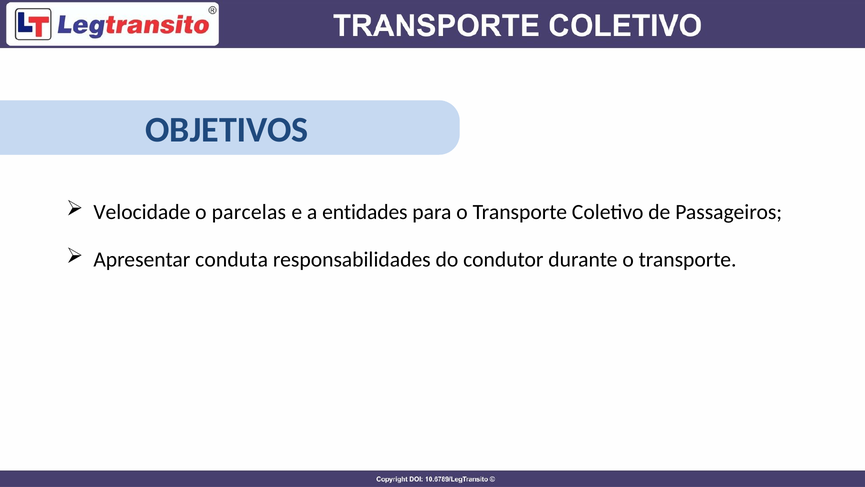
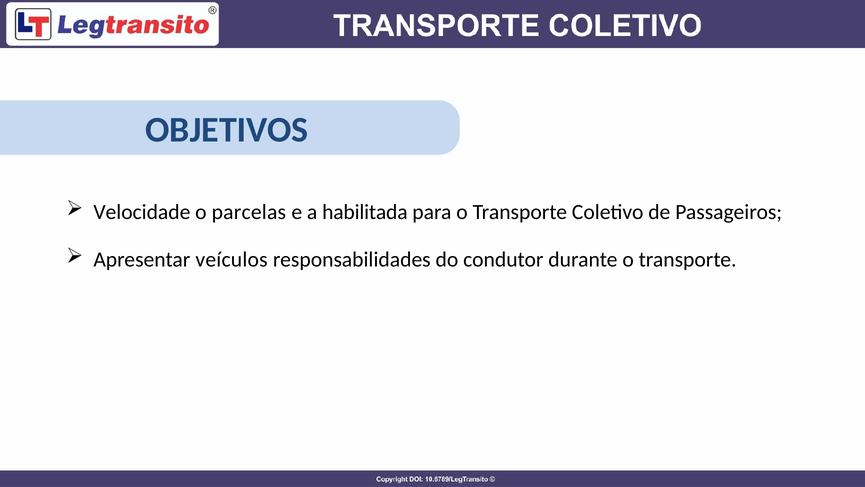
entidades: entidades -> habilitada (365, 212)
conduta: conduta -> veículos (232, 260)
